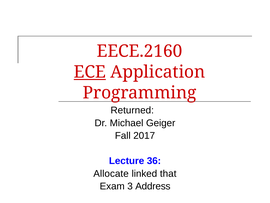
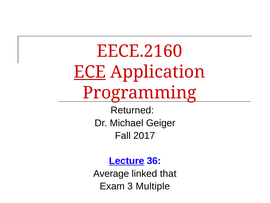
Lecture underline: none -> present (127, 161)
Allocate: Allocate -> Average (111, 173)
Address: Address -> Multiple (153, 186)
